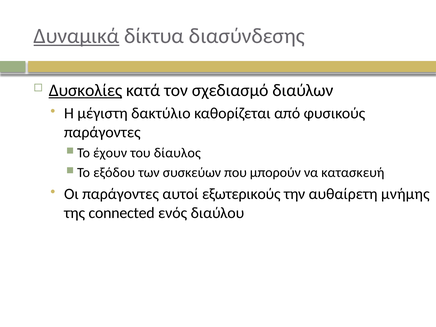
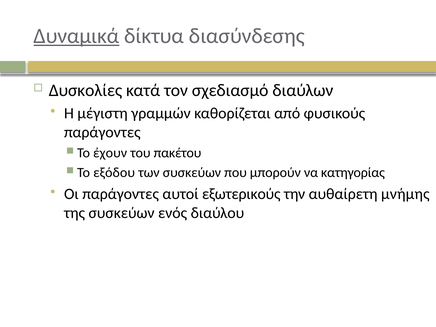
Δυσκολίες underline: present -> none (85, 90)
δακτύλιο: δακτύλιο -> γραμμών (161, 113)
δίαυλος: δίαυλος -> πακέτου (177, 153)
κατασκευή: κατασκευή -> κατηγορίας (353, 173)
της connected: connected -> συσκεύων (122, 213)
